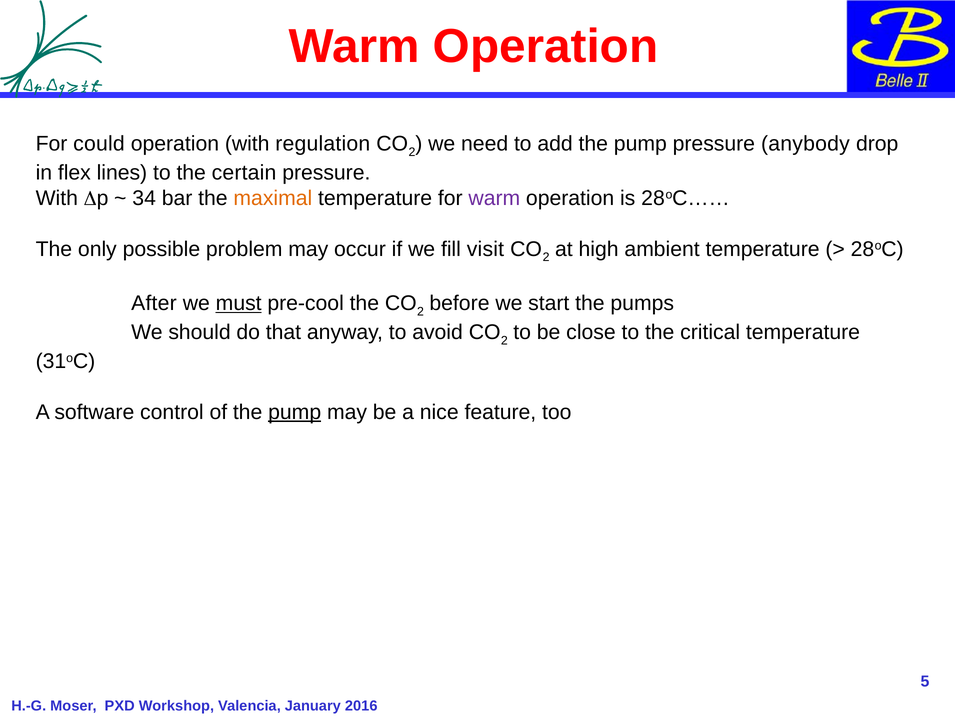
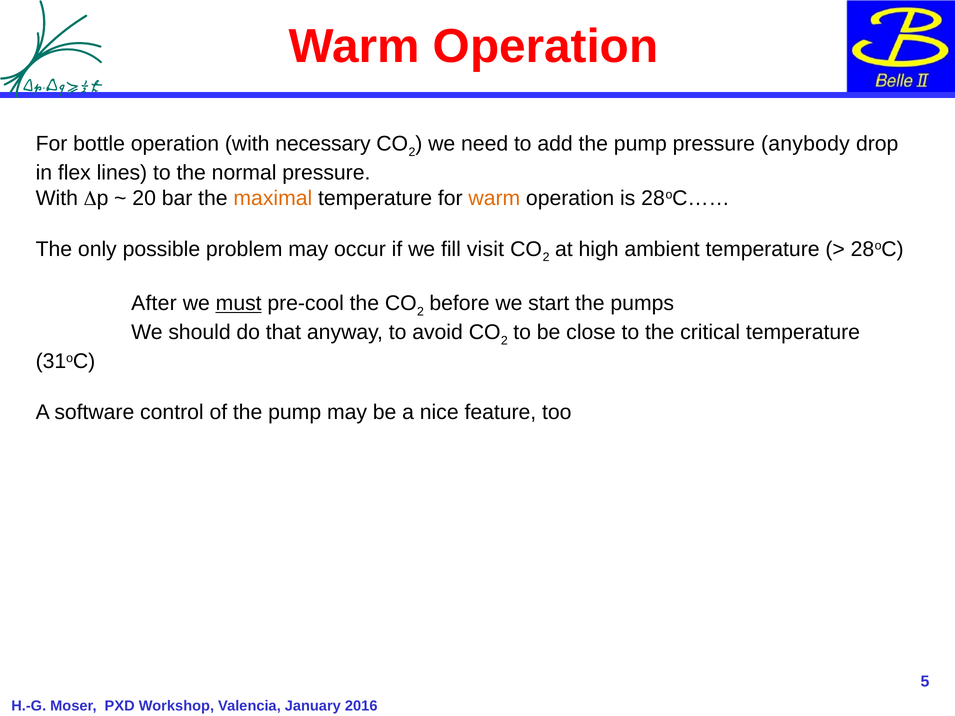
could: could -> bottle (99, 144)
regulation: regulation -> necessary (323, 144)
certain: certain -> normal (244, 173)
34: 34 -> 20 (144, 198)
warm colour: purple -> orange (494, 198)
pump underline: present -> none (295, 412)
